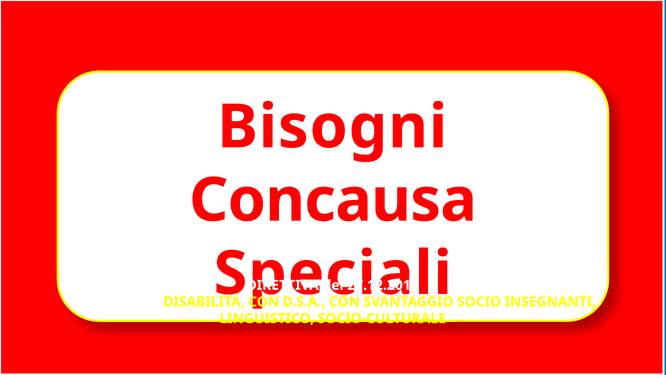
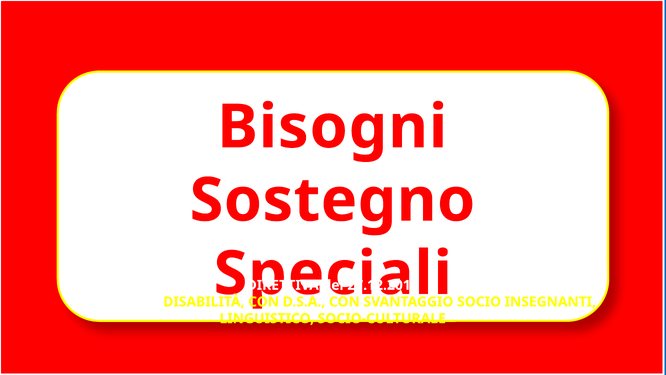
Concausa: Concausa -> Sostegno (332, 200)
